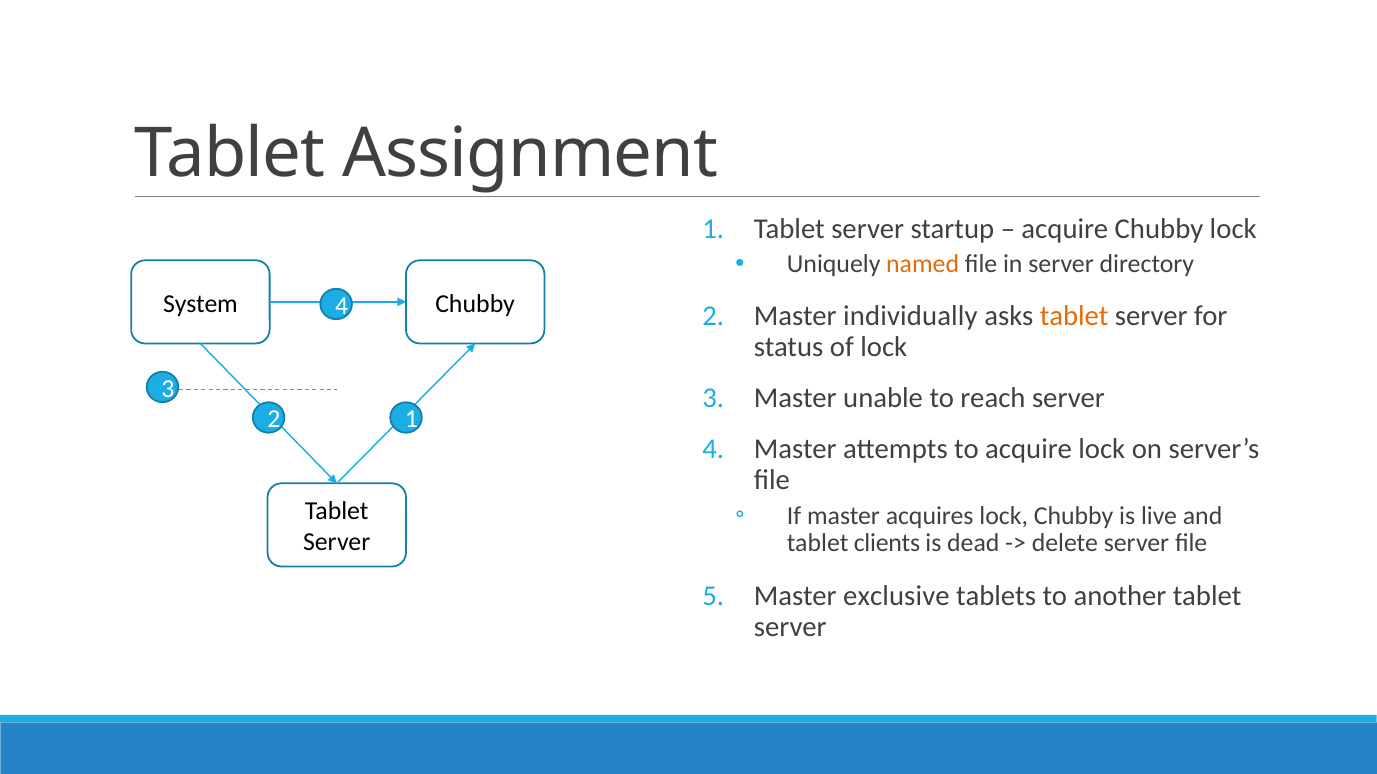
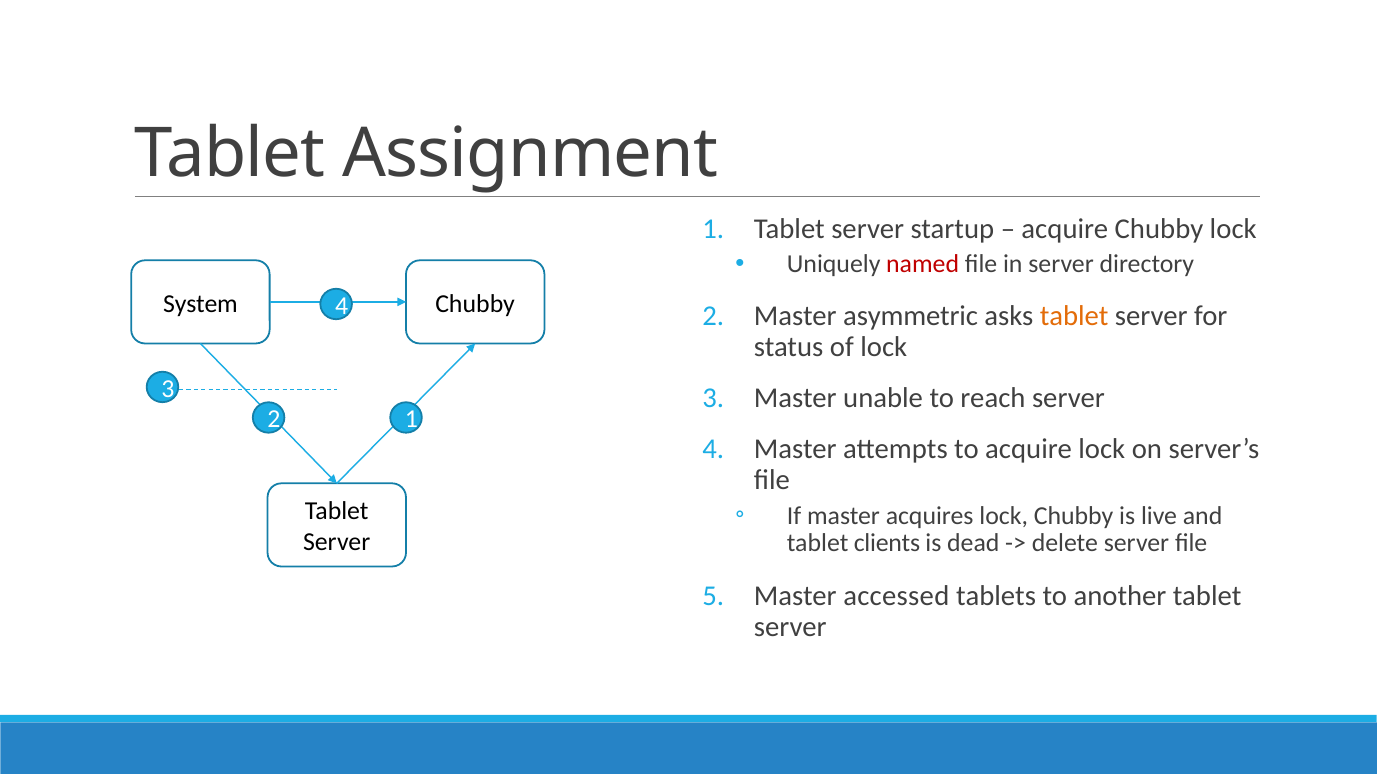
named colour: orange -> red (923, 264)
individually: individually -> asymmetric (911, 317)
exclusive: exclusive -> accessed (896, 596)
